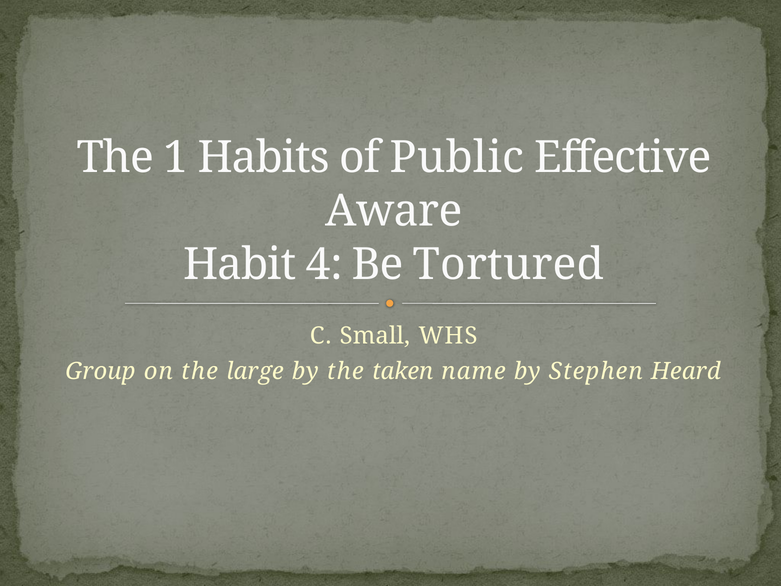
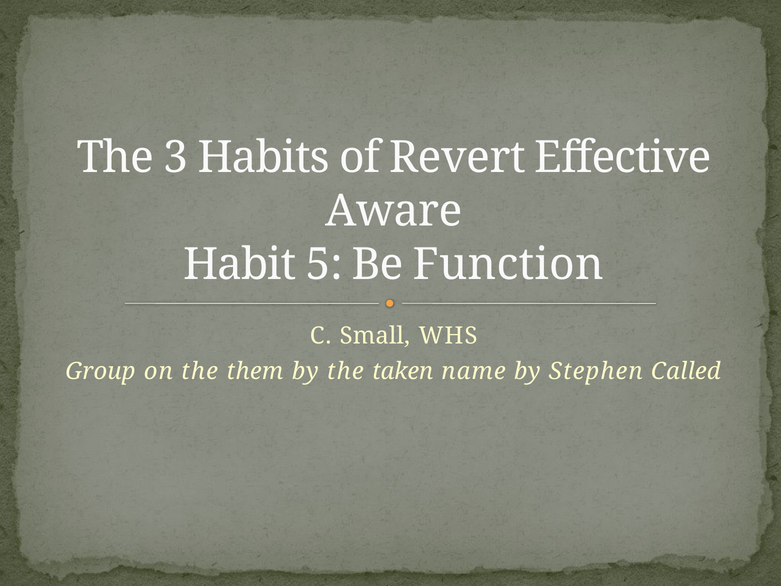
1: 1 -> 3 (176, 158)
Public: Public -> Revert (457, 158)
4: 4 -> 5 (324, 264)
Tortured: Tortured -> Function (508, 264)
large: large -> them (255, 371)
Heard: Heard -> Called (686, 371)
